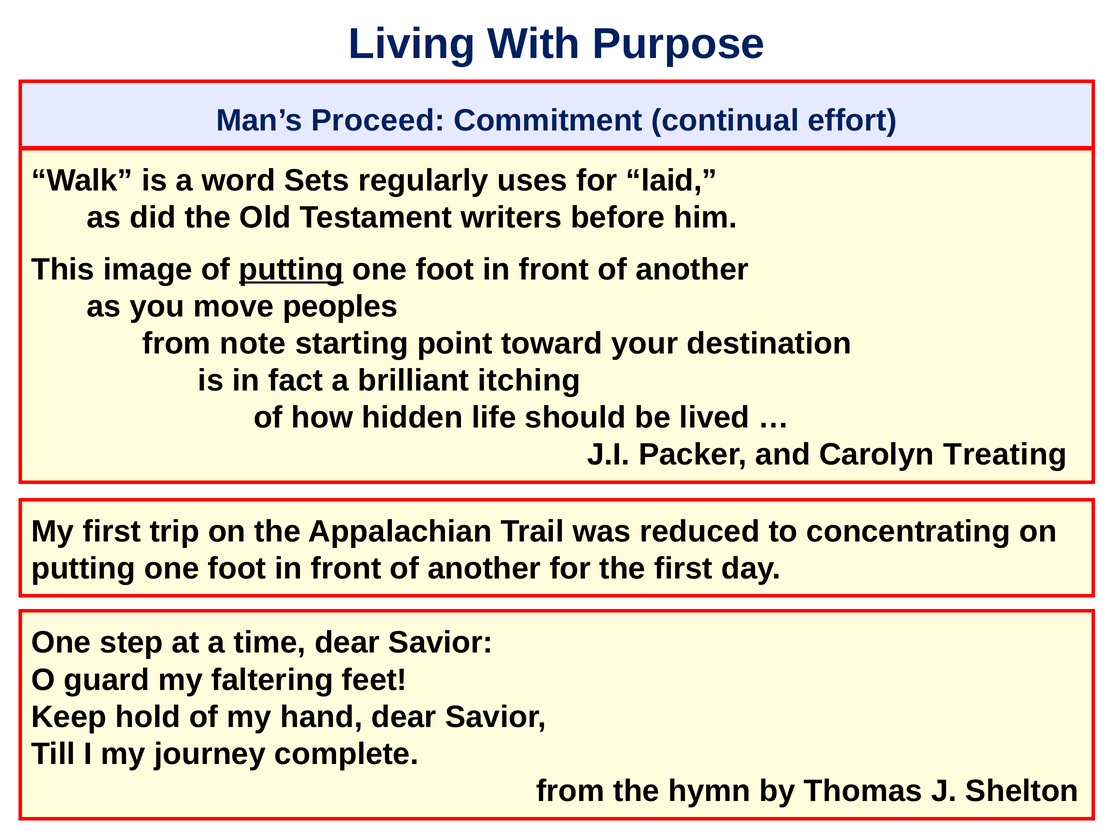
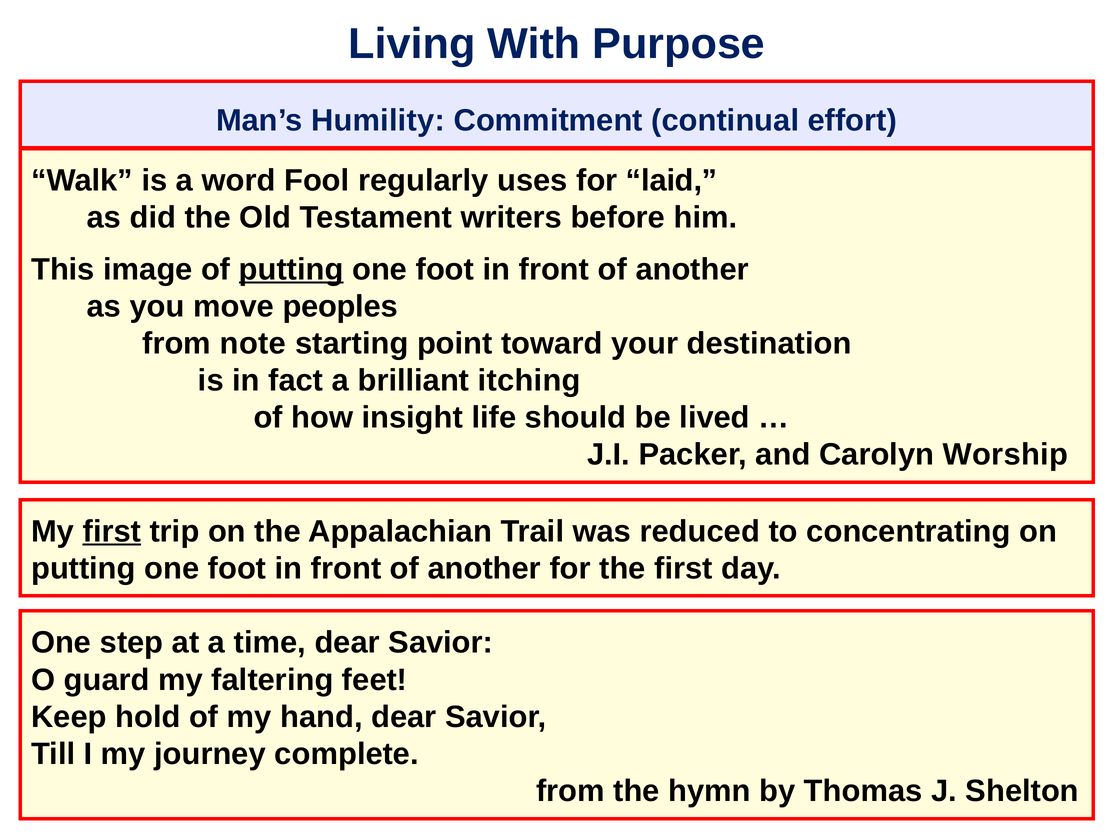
Proceed: Proceed -> Humility (378, 120)
Sets: Sets -> Fool (317, 180)
hidden: hidden -> insight (412, 418)
Treating: Treating -> Worship (1005, 455)
first underline: none -> present (112, 531)
